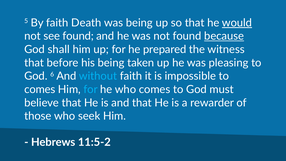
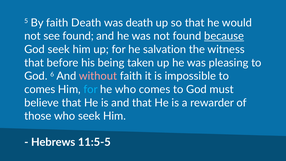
was being: being -> death (139, 23)
would underline: present -> none (237, 23)
God shall: shall -> seek (59, 49)
prepared: prepared -> salvation (165, 49)
without colour: light blue -> pink (98, 76)
11:5-2: 11:5-2 -> 11:5-5 (94, 142)
